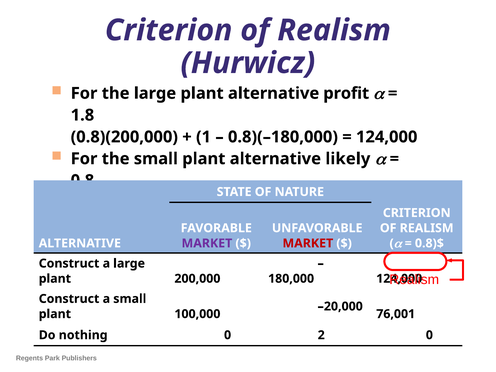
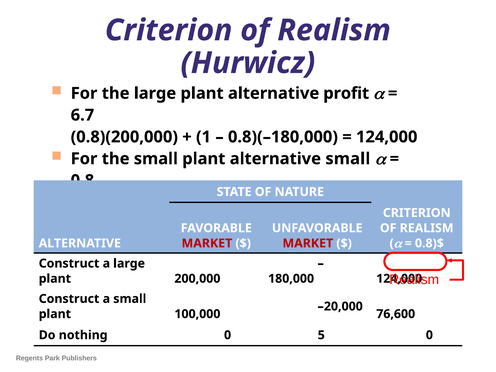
1.8: 1.8 -> 6.7 (82, 115)
alternative likely: likely -> small (348, 159)
MARKET colour: purple -> red (207, 243)
76,001: 76,001 -> 76,600 (396, 314)
2: 2 -> 5 (321, 335)
